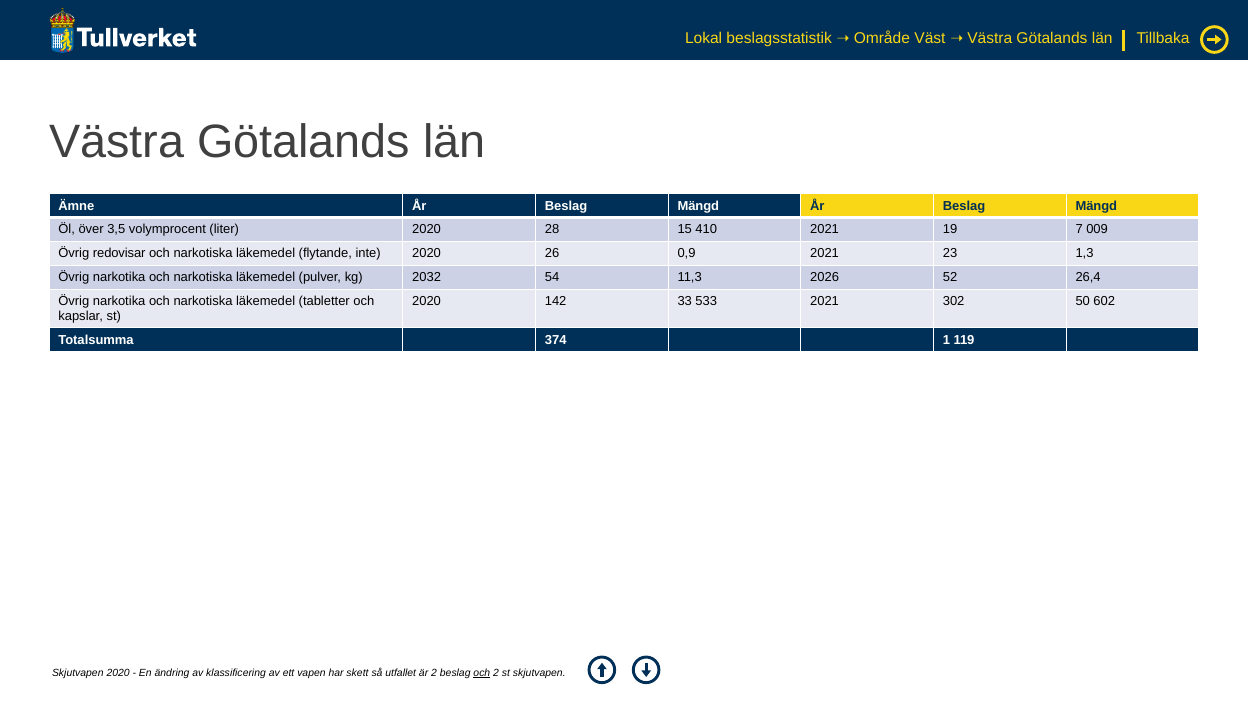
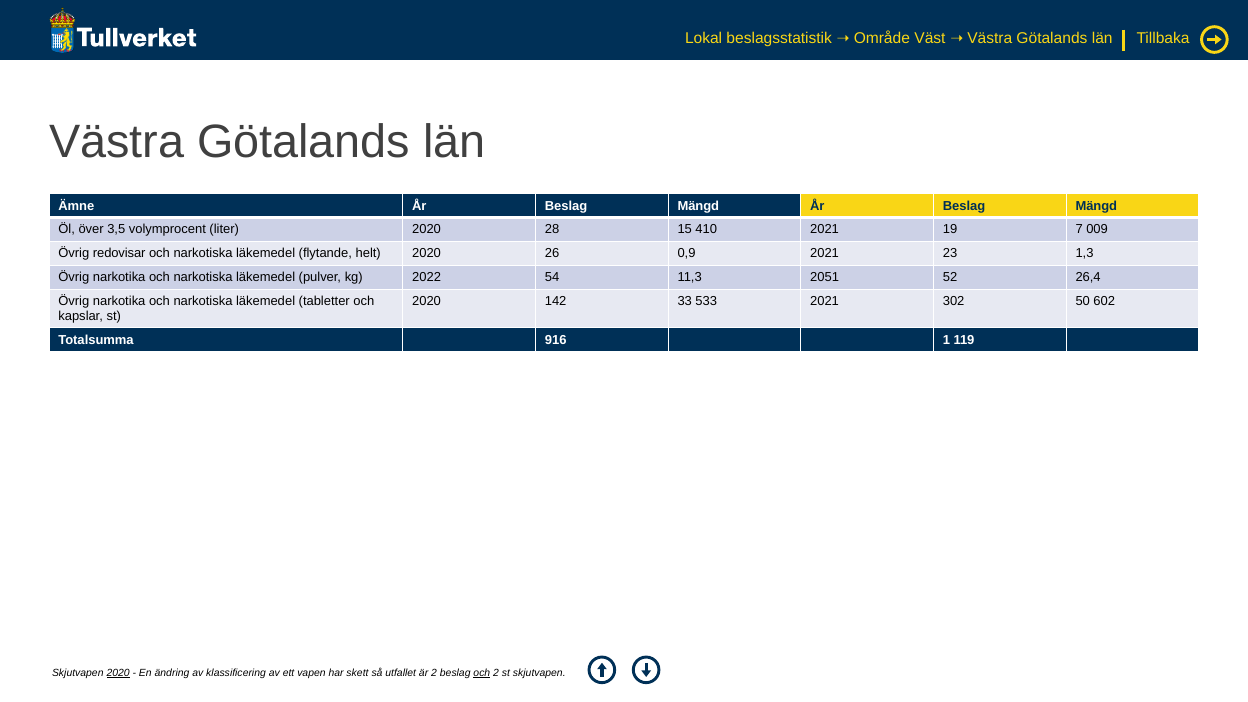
inte: inte -> helt (368, 254)
2032: 2032 -> 2022 (427, 277)
2026: 2026 -> 2051 (825, 277)
374: 374 -> 916 (556, 340)
2020 underline: none -> present (118, 673)
